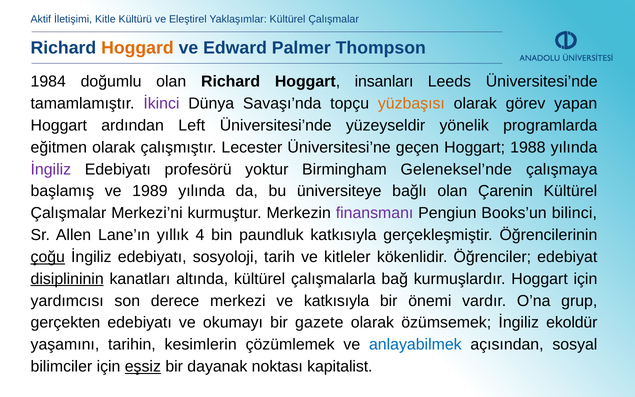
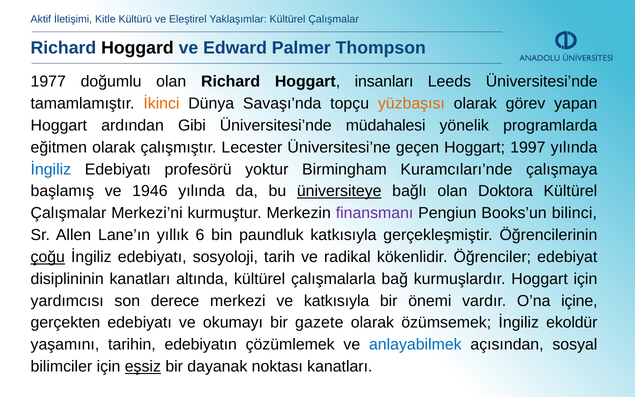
Hoggard colour: orange -> black (137, 48)
1984: 1984 -> 1977 (48, 82)
İkinci colour: purple -> orange (161, 104)
Left: Left -> Gibi (192, 125)
yüzeyseldir: yüzeyseldir -> müdahalesi (386, 125)
1988: 1988 -> 1997 (528, 147)
İngiliz colour: purple -> blue (51, 169)
Geleneksel’nde: Geleneksel’nde -> Kuramcıları’nde (456, 169)
1989: 1989 -> 1946 (150, 191)
üniversiteye underline: none -> present (339, 191)
Çarenin: Çarenin -> Doktora (505, 191)
4: 4 -> 6 (200, 235)
kitleler: kitleler -> radikal (347, 257)
disiplininin underline: present -> none (67, 279)
grup: grup -> içine (579, 301)
kesimlerin: kesimlerin -> edebiyatın (201, 344)
noktası kapitalist: kapitalist -> kanatları (340, 366)
